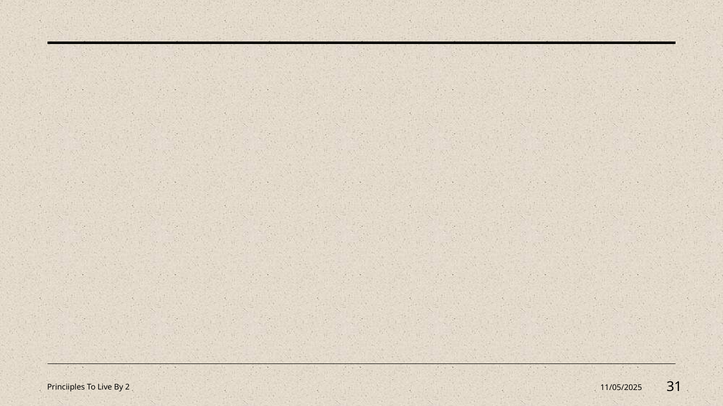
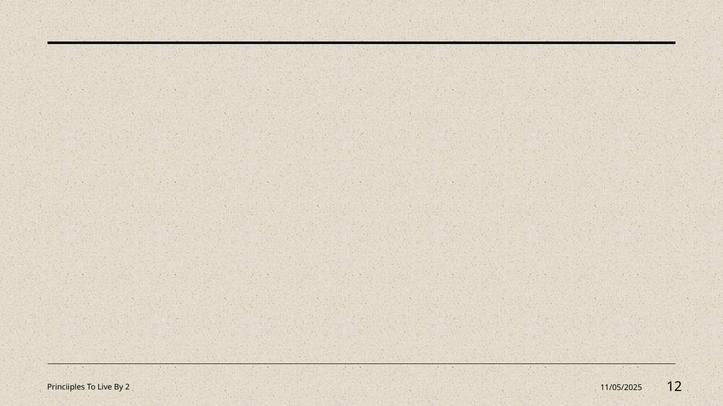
31: 31 -> 12 (674, 388)
